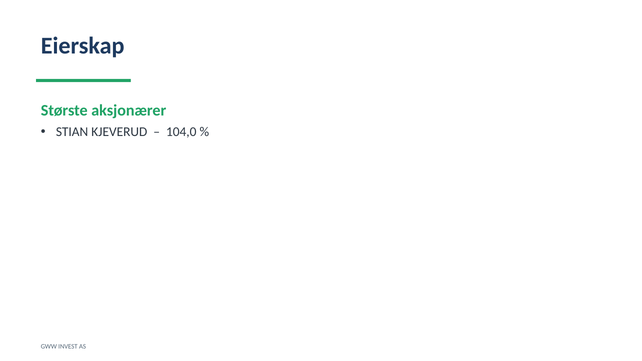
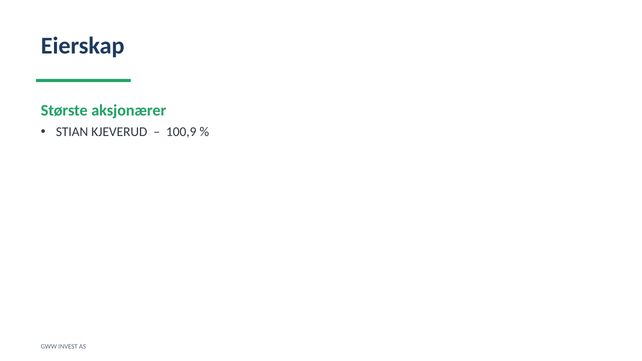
104,0: 104,0 -> 100,9 (181, 132)
